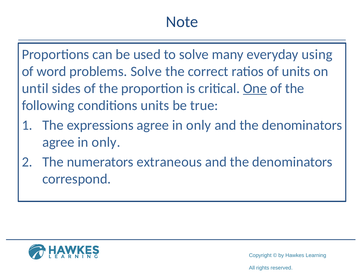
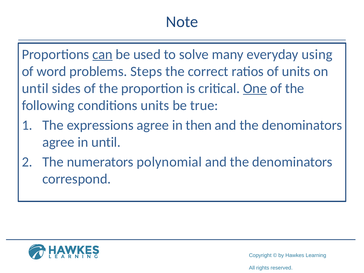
can underline: none -> present (103, 54)
problems Solve: Solve -> Steps (146, 71)
only: only -> then (199, 125)
only: only -> until (106, 142)
extraneous: extraneous -> polynomial (169, 162)
